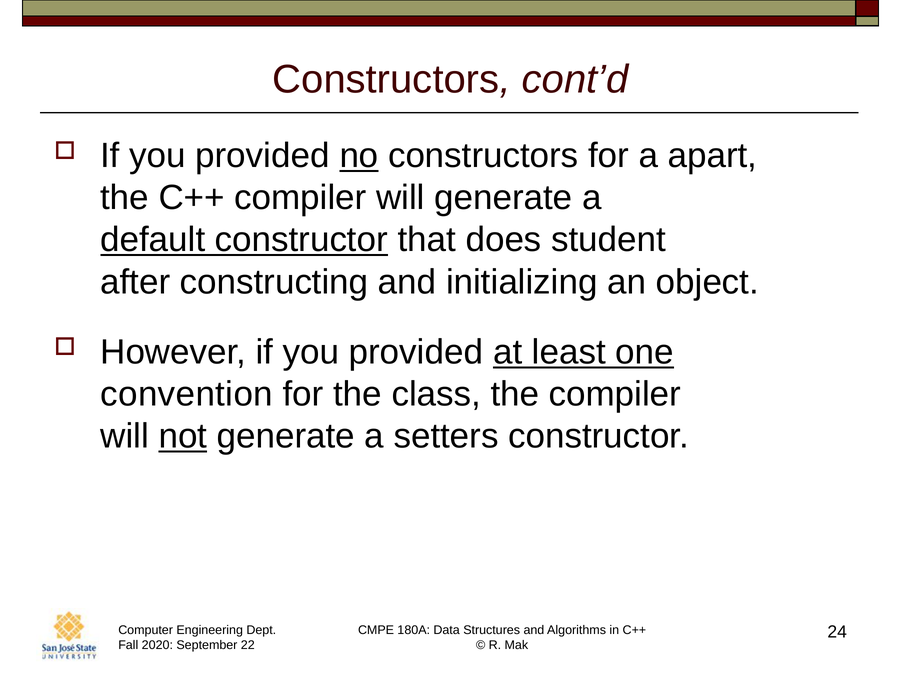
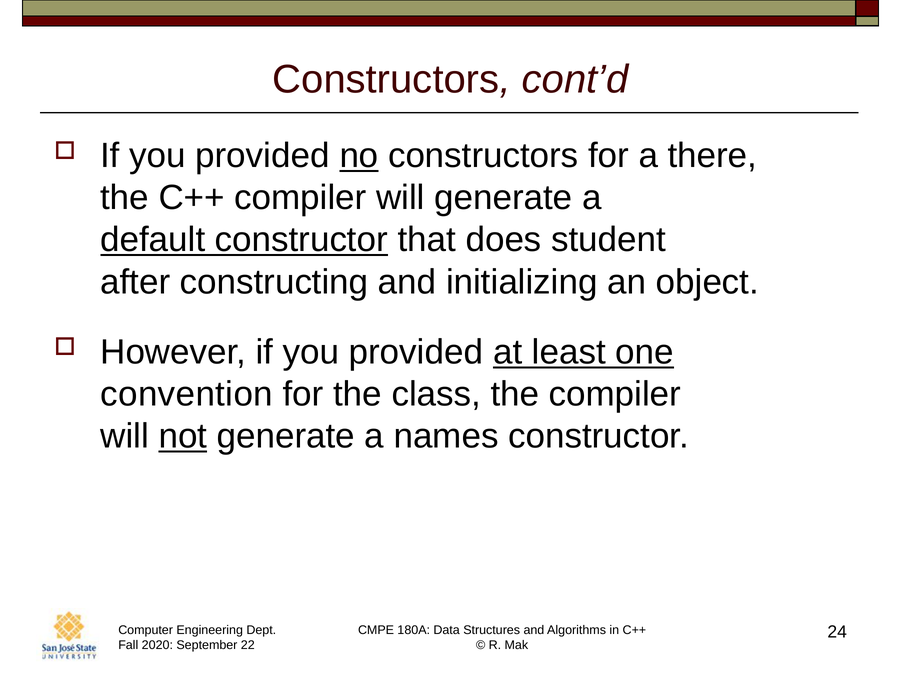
apart: apart -> there (712, 156)
setters: setters -> names (446, 436)
